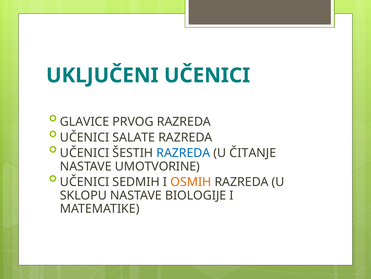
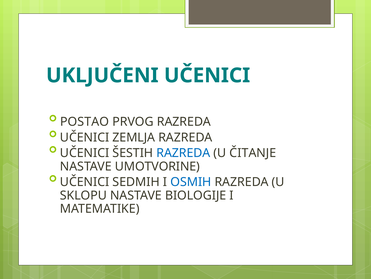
GLAVICE: GLAVICE -> POSTAO (85, 121)
SALATE: SALATE -> ZEMLJA (134, 137)
OSMIH colour: orange -> blue (191, 182)
